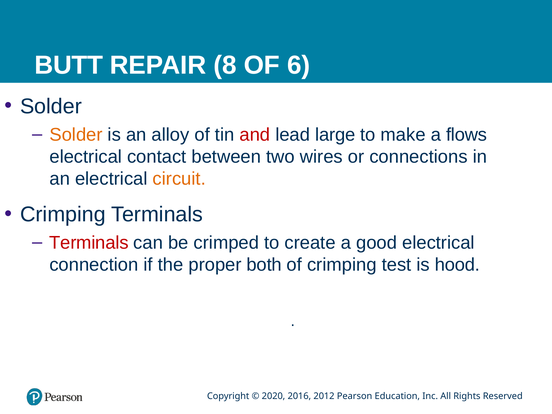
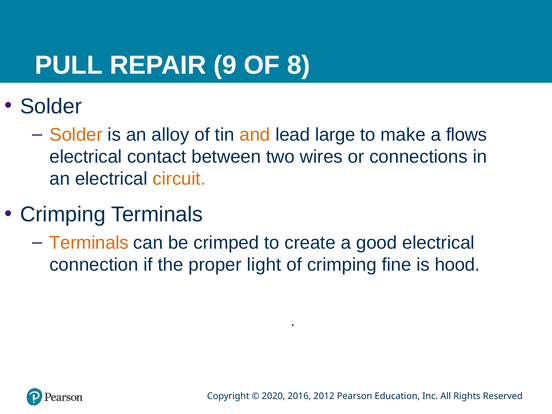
BUTT: BUTT -> PULL (69, 65)
8: 8 -> 9 (225, 65)
6: 6 -> 8 (299, 65)
and colour: red -> orange (255, 135)
Terminals colour: red -> orange (89, 243)
both: both -> light (264, 265)
test: test -> fine (397, 265)
